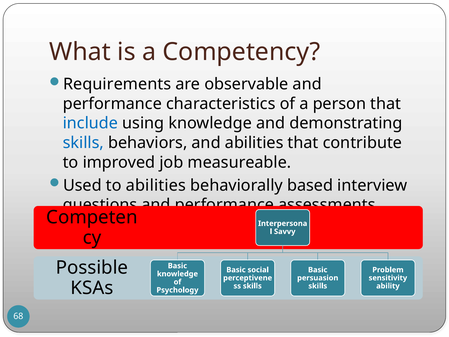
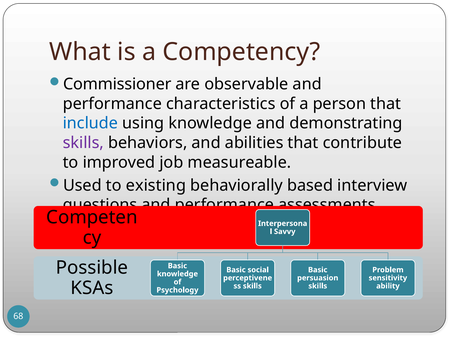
Requirements: Requirements -> Commissioner (117, 84)
skills colour: blue -> purple (83, 143)
to abilities: abilities -> existing (156, 185)
